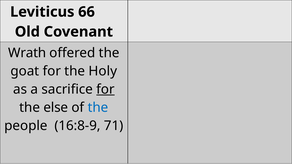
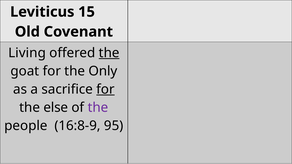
66: 66 -> 15 (87, 12)
Wrath: Wrath -> Living (27, 53)
the underline: none -> present (109, 53)
Holy: Holy -> Only (103, 71)
the colour: blue -> purple (98, 108)
71: 71 -> 95 (114, 126)
